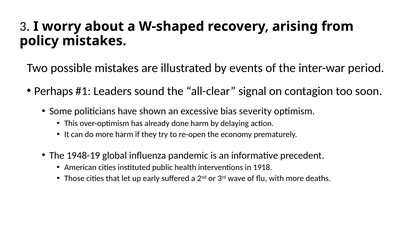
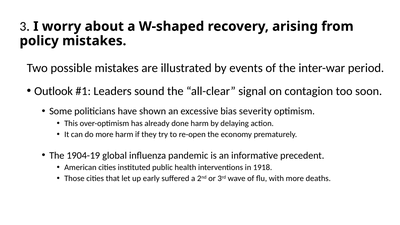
Perhaps: Perhaps -> Outlook (54, 91)
1948-19: 1948-19 -> 1904-19 (83, 155)
